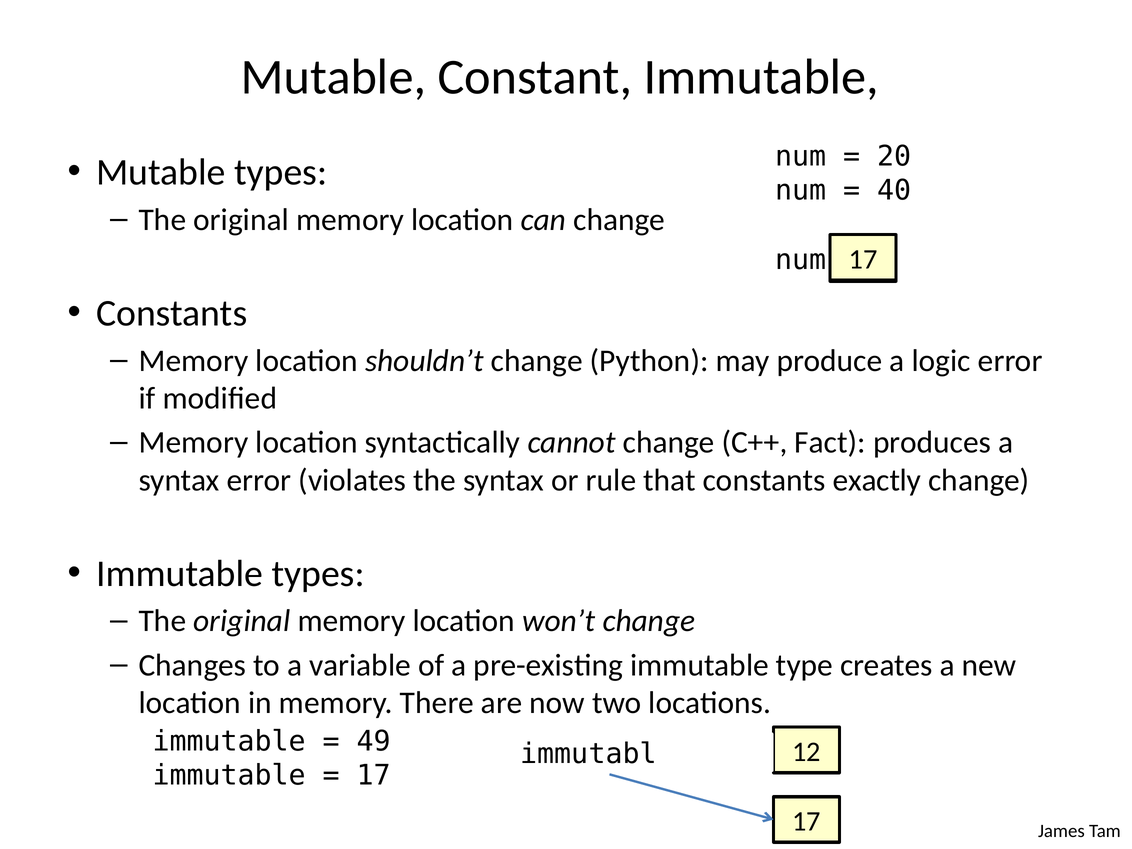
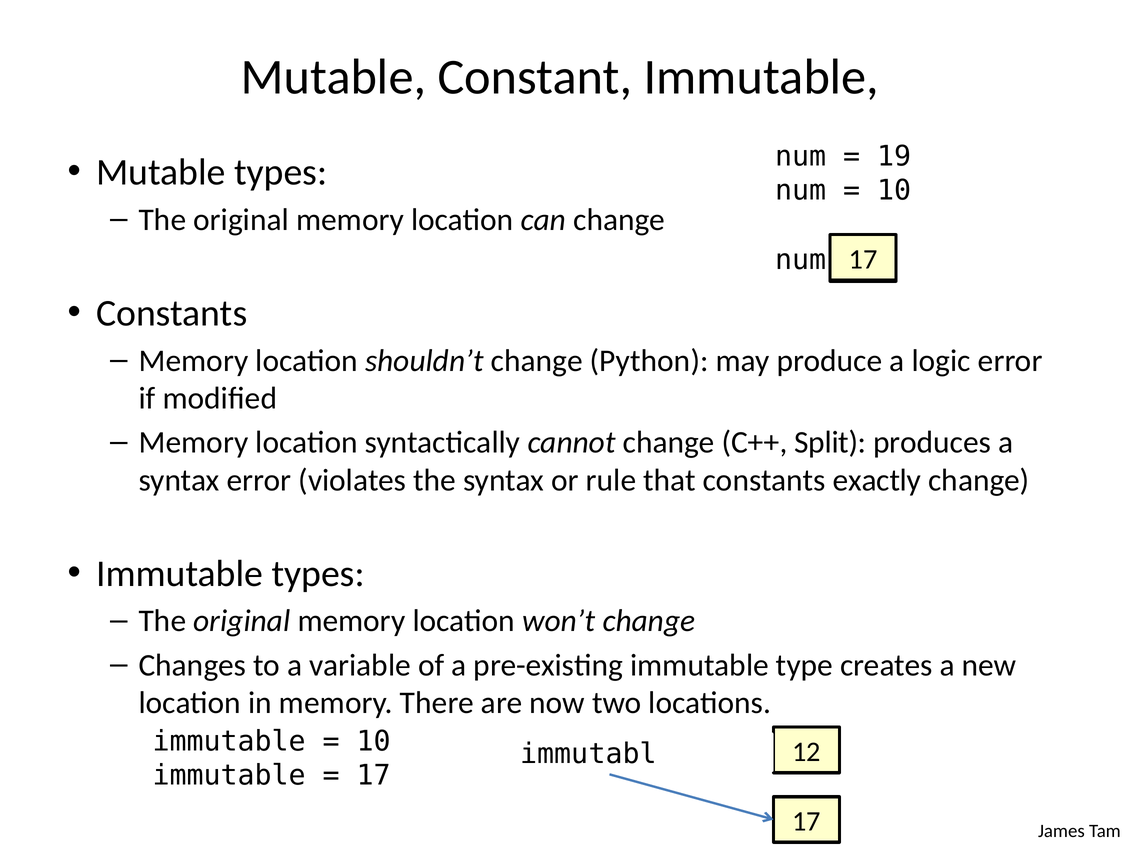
20: 20 -> 19 (894, 157)
40: 40 -> 10 (894, 190)
Fact: Fact -> Split (830, 442)
49: 49 -> 10 (374, 741)
